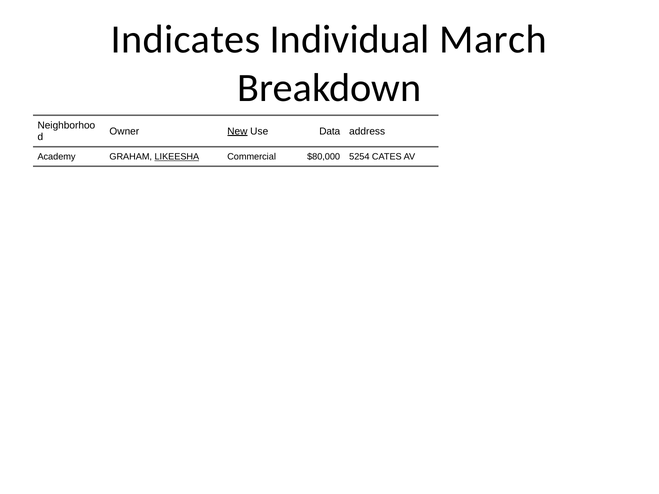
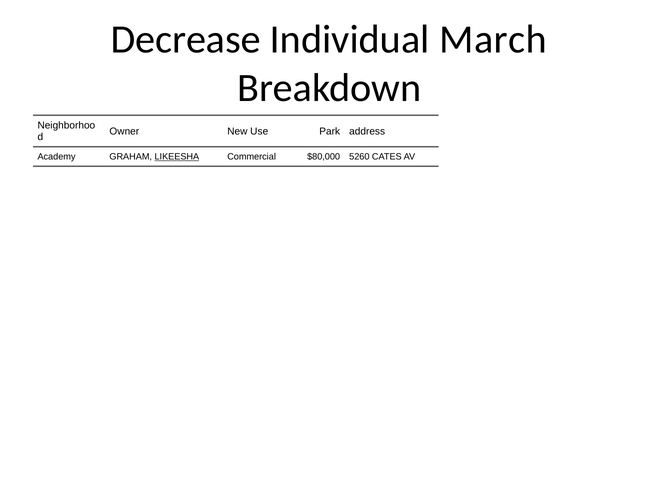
Indicates: Indicates -> Decrease (186, 40)
New underline: present -> none (237, 131)
Data: Data -> Park (330, 131)
5254: 5254 -> 5260 (359, 157)
